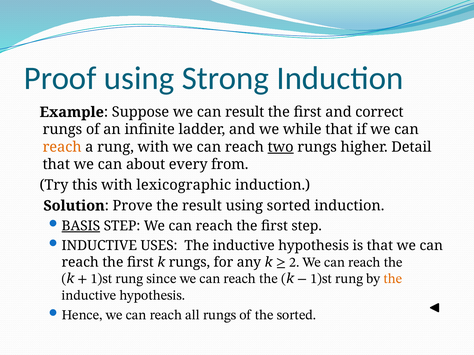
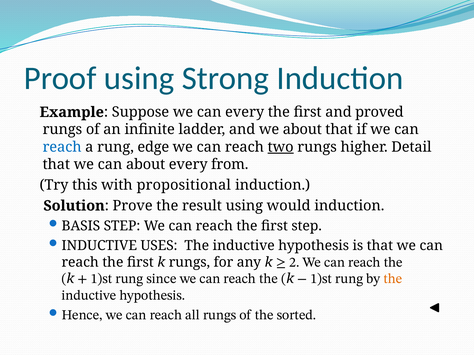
can result: result -> every (245, 112)
correct: correct -> proved (379, 112)
we while: while -> about (302, 130)
reach colour: orange -> blue (62, 147)
rung with: with -> edge (153, 147)
lexicographic: lexicographic -> propositional (184, 185)
using sorted: sorted -> would (289, 206)
BASIS underline: present -> none (81, 226)
